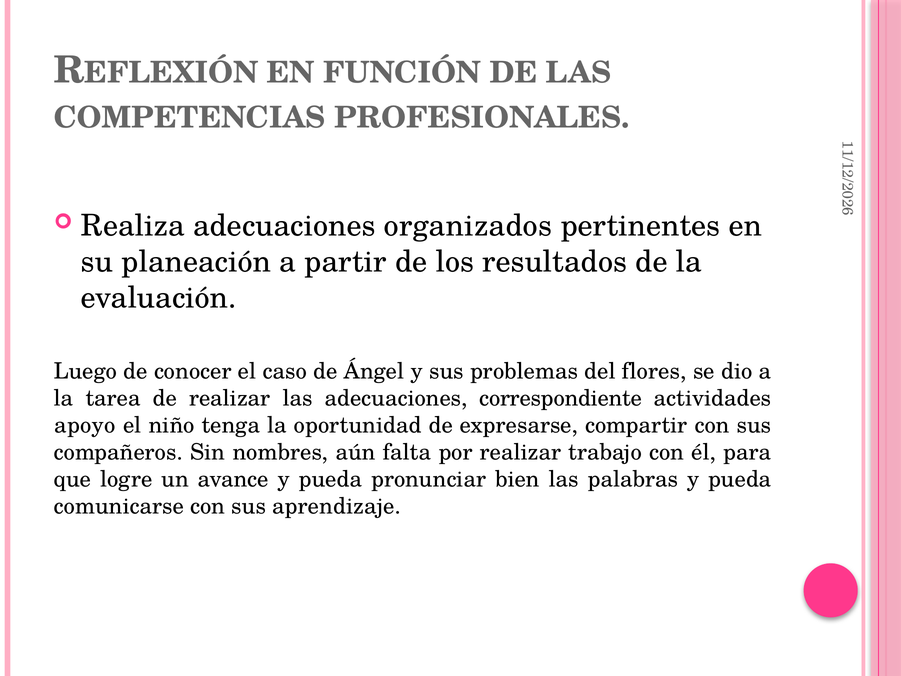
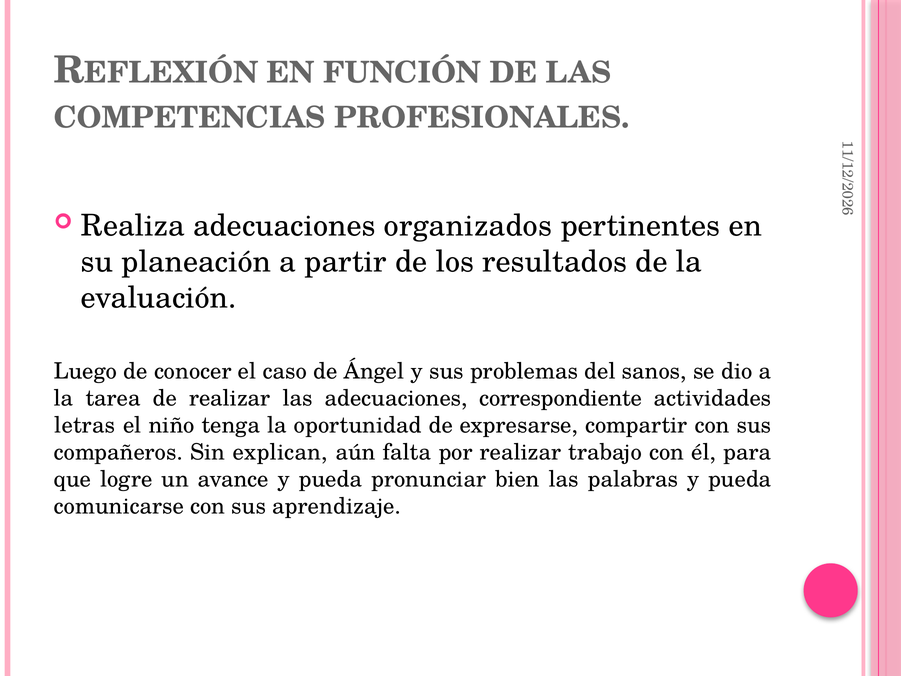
flores: flores -> sanos (654, 371)
apoyo: apoyo -> letras (85, 425)
nombres: nombres -> explican (280, 452)
